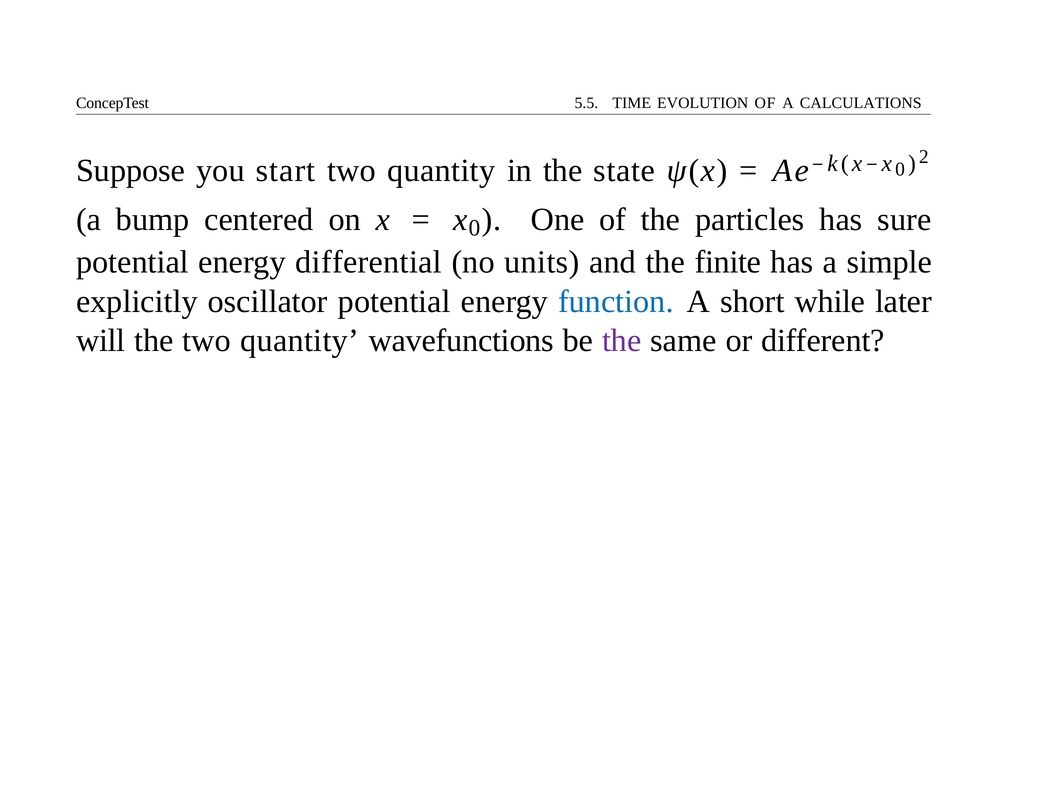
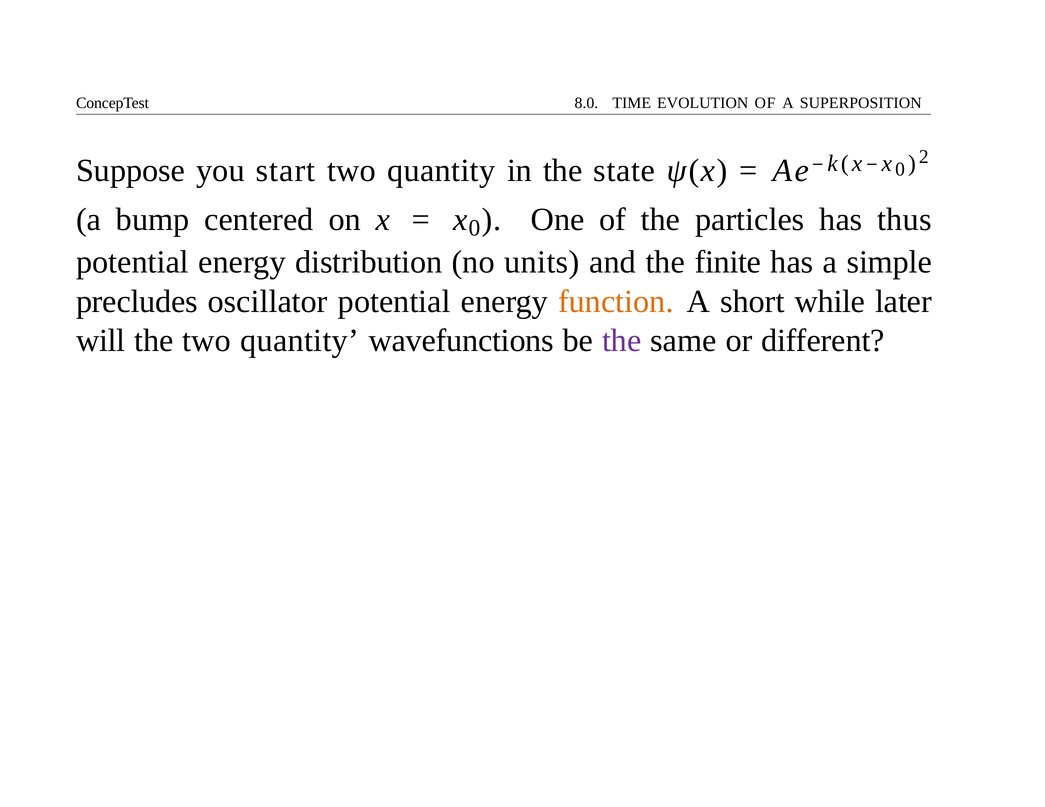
5.5: 5.5 -> 8.0 (586, 103)
CALCULATIONS: CALCULATIONS -> SUPERPOSITION (861, 103)
sure: sure -> thus (905, 220)
differential: differential -> distribution (369, 262)
explicitly: explicitly -> precludes (137, 302)
function colour: blue -> orange (616, 302)
